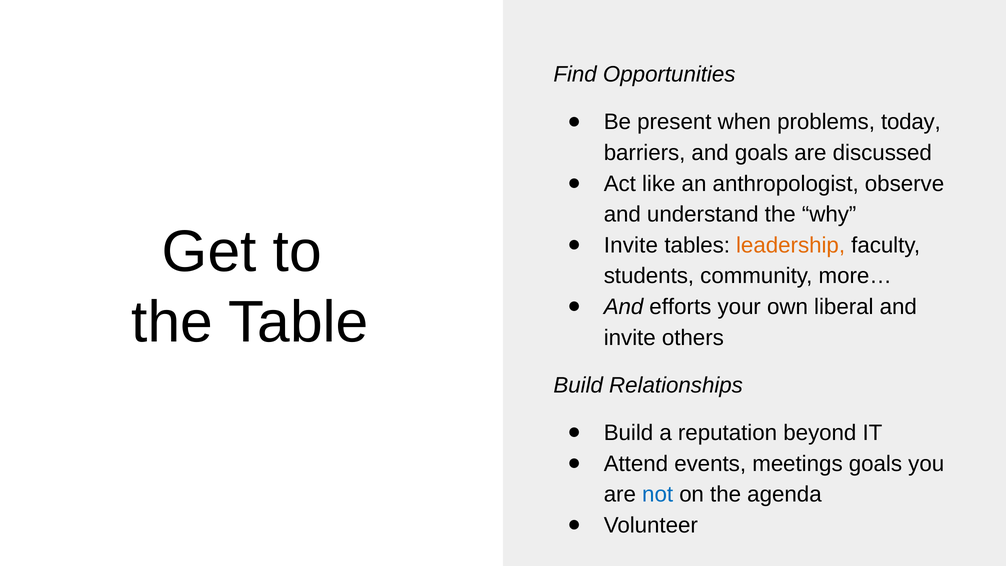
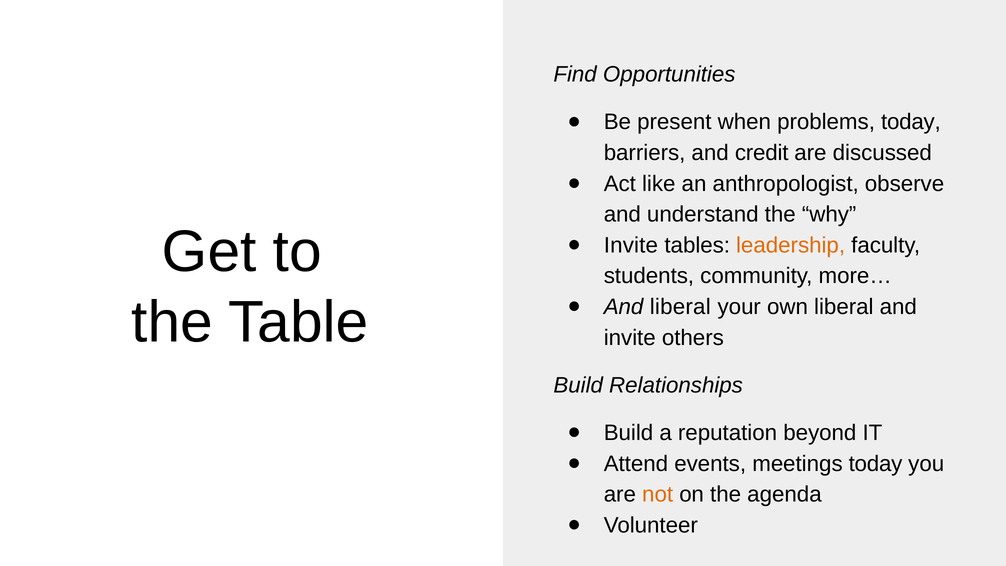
and goals: goals -> credit (762, 153)
And efforts: efforts -> liberal (680, 307)
meetings goals: goals -> today (876, 464)
not colour: blue -> orange (658, 494)
